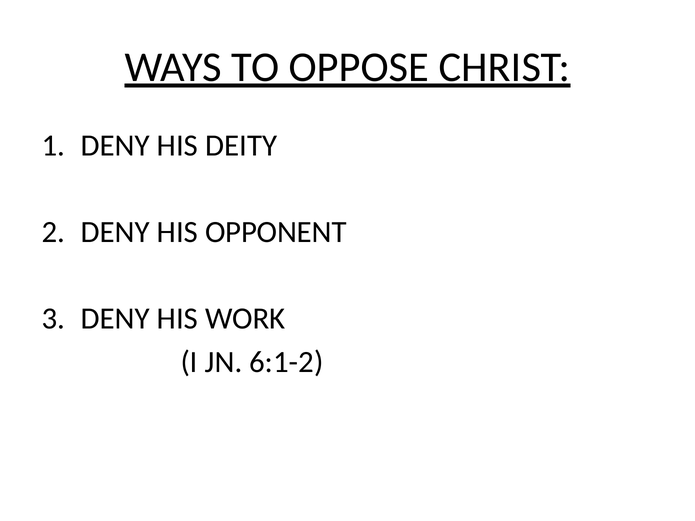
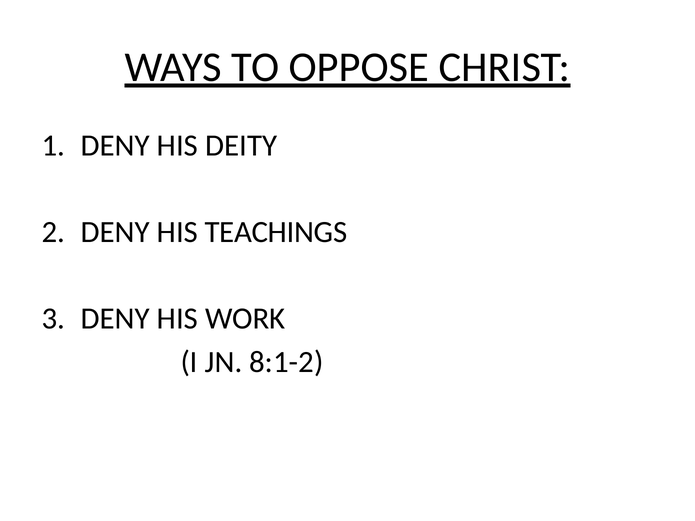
OPPONENT: OPPONENT -> TEACHINGS (276, 232)
6:1-2: 6:1-2 -> 8:1-2 (286, 362)
